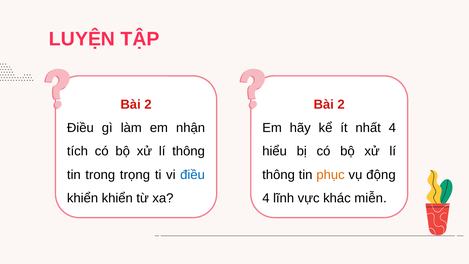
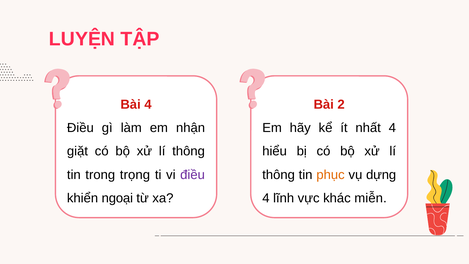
2: 2 -> 4 (148, 104)
tích: tích -> giặt (77, 151)
điều colour: blue -> purple (193, 175)
động: động -> dựng (381, 175)
khiển khiển: khiển -> ngoại (117, 198)
